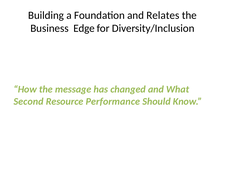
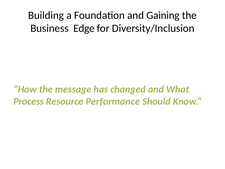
Relates: Relates -> Gaining (163, 15)
Second: Second -> Process (29, 101)
